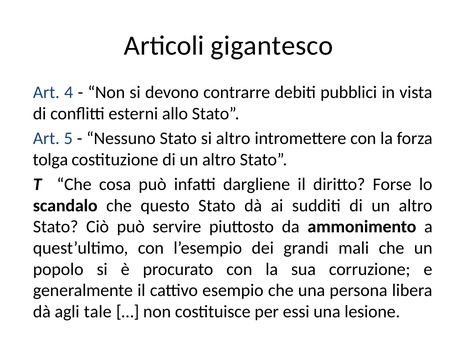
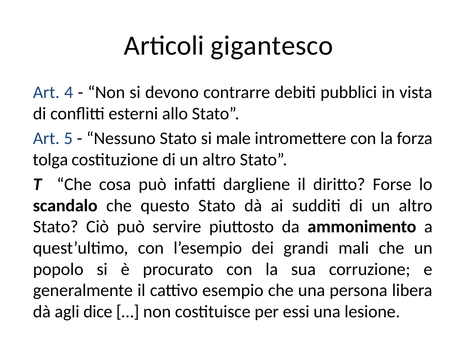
si altro: altro -> male (233, 138)
tale: tale -> dice (98, 312)
